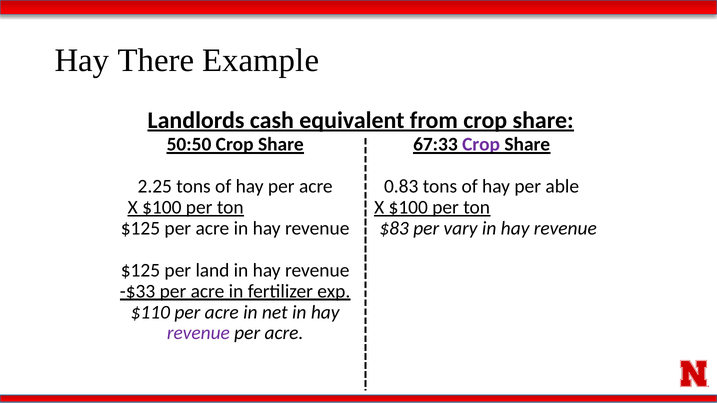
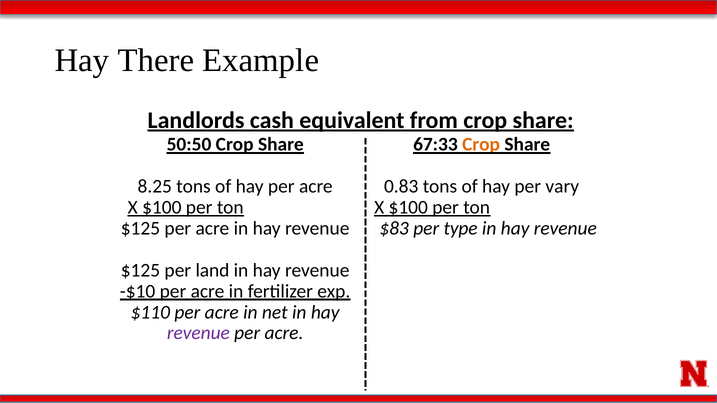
Crop colour: purple -> orange (481, 145)
2.25: 2.25 -> 8.25 (155, 187)
able: able -> vary (562, 187)
vary: vary -> type (461, 229)
-$33: -$33 -> -$10 (138, 291)
